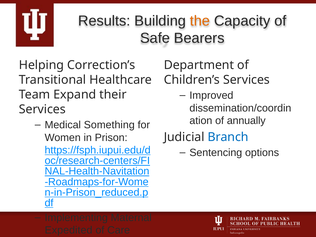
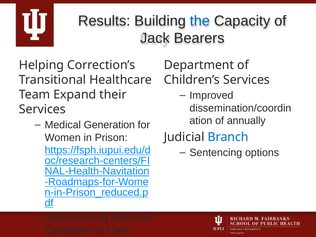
the colour: orange -> blue (200, 21)
Safe: Safe -> Jack (155, 38)
Something: Something -> Generation (109, 125)
